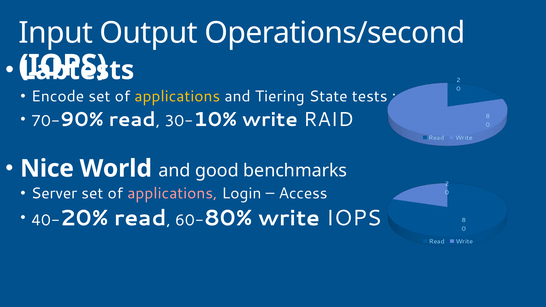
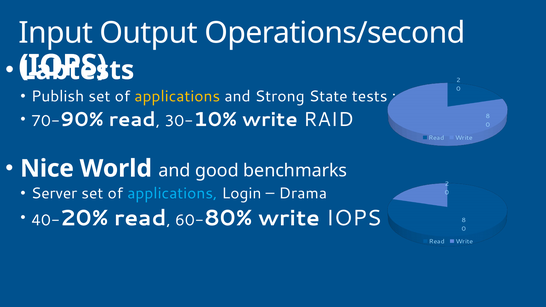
Encode: Encode -> Publish (58, 96)
Tiering: Tiering -> Strong (280, 96)
applications colour: pink -> light blue (172, 193)
Access: Access -> Drama (303, 193)
